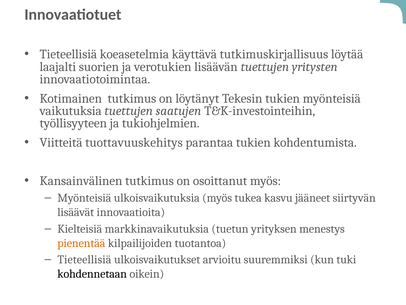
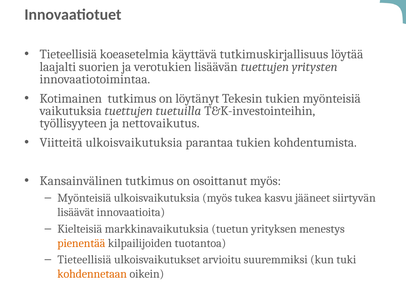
saatujen: saatujen -> tuetuilla (178, 111)
tukiohjelmien: tukiohjelmien -> nettovaikutus (161, 123)
Viitteitä tuottavuuskehitys: tuottavuuskehitys -> ulkoisvaikutuksia (134, 142)
kohdennetaan colour: black -> orange (92, 274)
